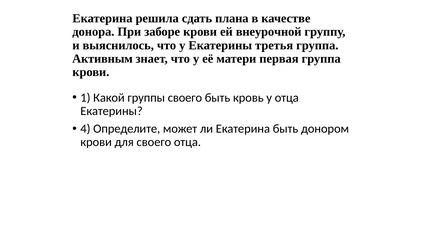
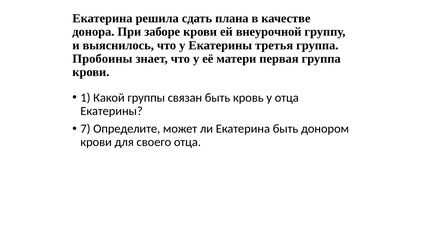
Активным: Активным -> Пробоины (102, 59)
группы своего: своего -> связан (185, 98)
4: 4 -> 7 (85, 129)
